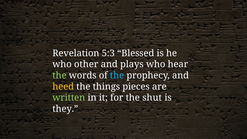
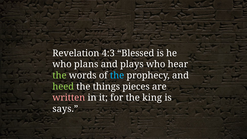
5:3: 5:3 -> 4:3 (108, 53)
other: other -> plans (86, 64)
heed colour: yellow -> light green (63, 87)
written colour: light green -> pink (69, 98)
shut: shut -> king (152, 98)
they: they -> says (65, 109)
